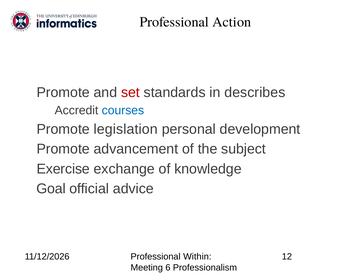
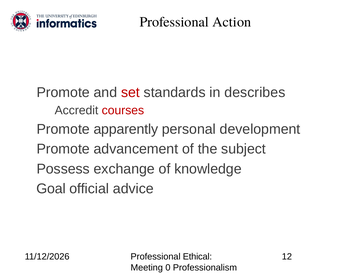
courses colour: blue -> red (123, 110)
legislation: legislation -> apparently (126, 129)
Exercise: Exercise -> Possess (63, 168)
Within: Within -> Ethical (197, 256)
6: 6 -> 0 (168, 267)
